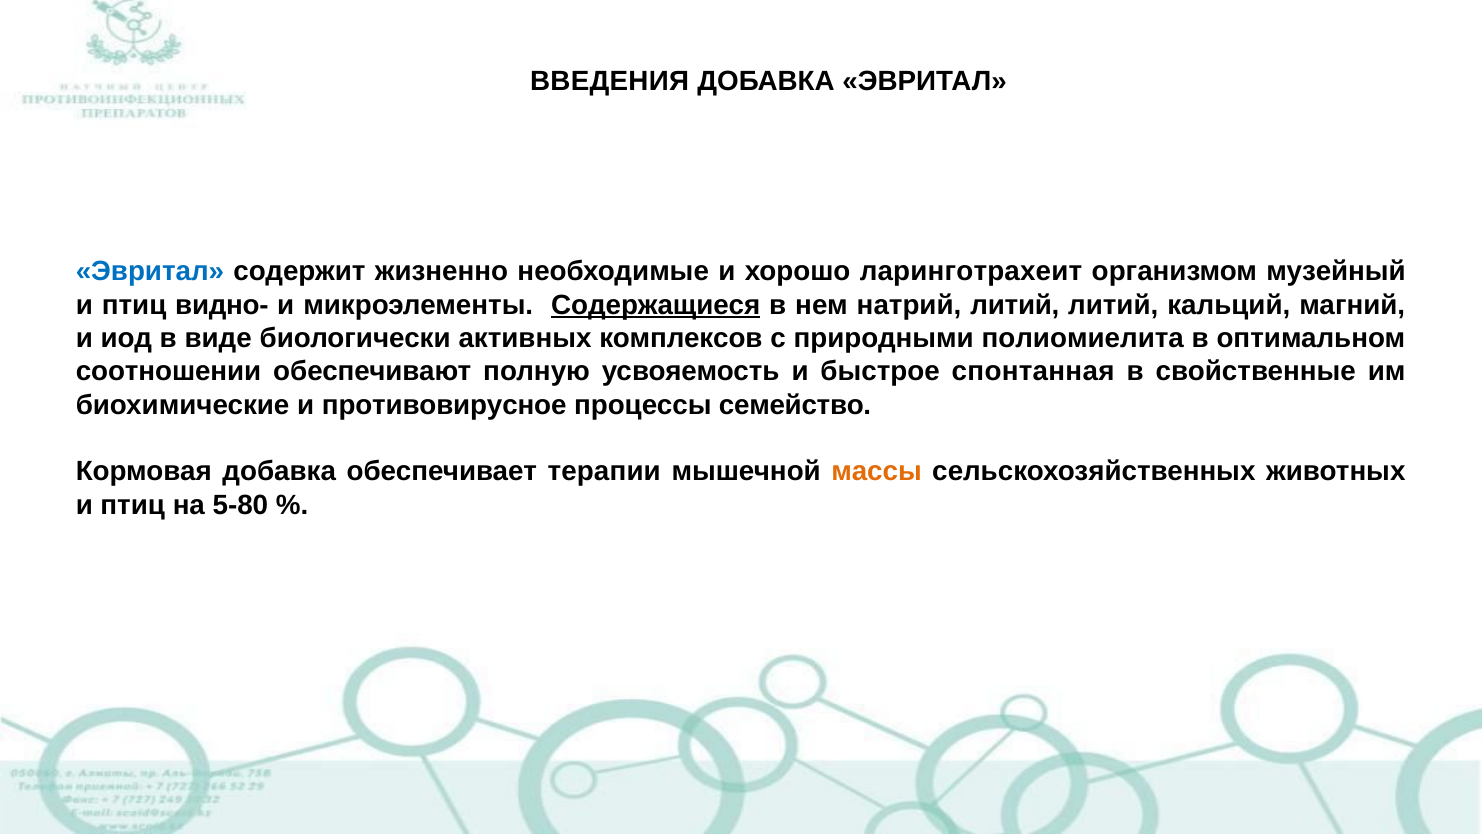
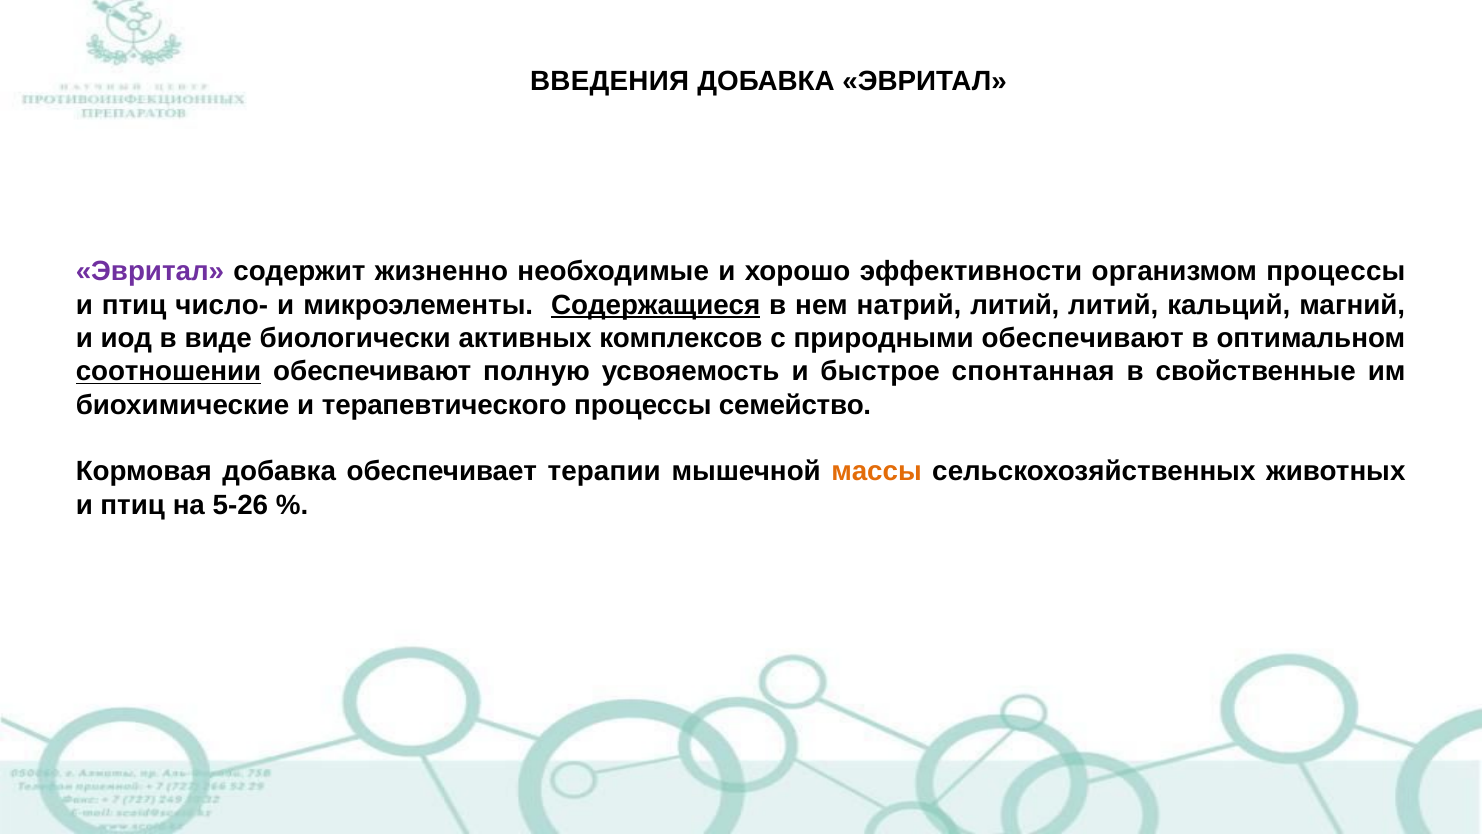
Эвритал colour: blue -> purple (150, 271)
ларинготрахеит: ларинготрахеит -> эффективности (971, 271)
организмом музейный: музейный -> процессы (1336, 271)
видно-: видно- -> число- (222, 305)
природными полиомиелита: полиомиелита -> обеспечивают (1083, 338)
соотношении underline: none -> present (169, 371)
противовирусное: противовирусное -> терапевтического (444, 405)
5-80: 5-80 -> 5-26 (240, 505)
